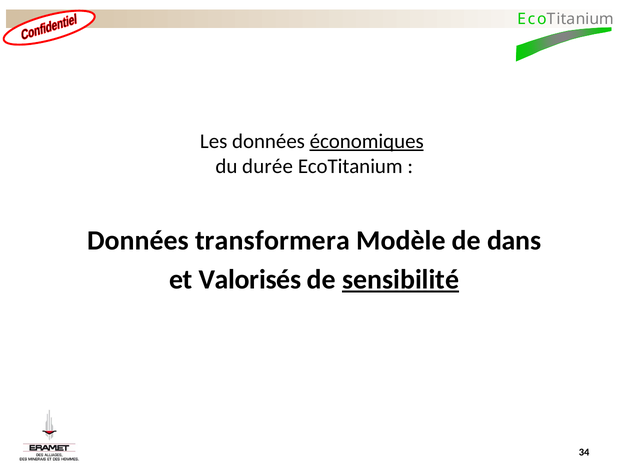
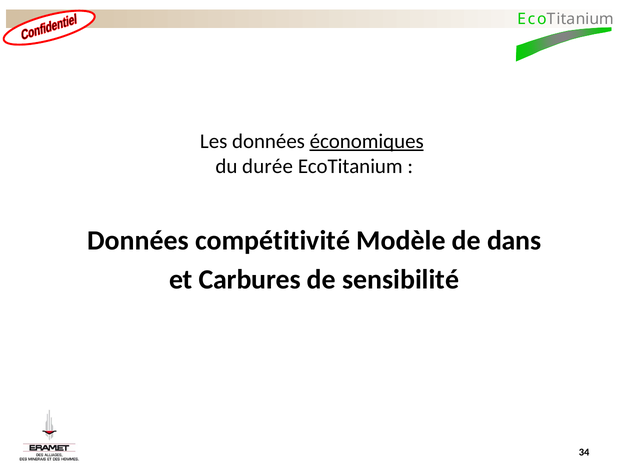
transformera: transformera -> compétitivité (273, 241)
Valorisés: Valorisés -> Carbures (250, 280)
sensibilité underline: present -> none (401, 280)
